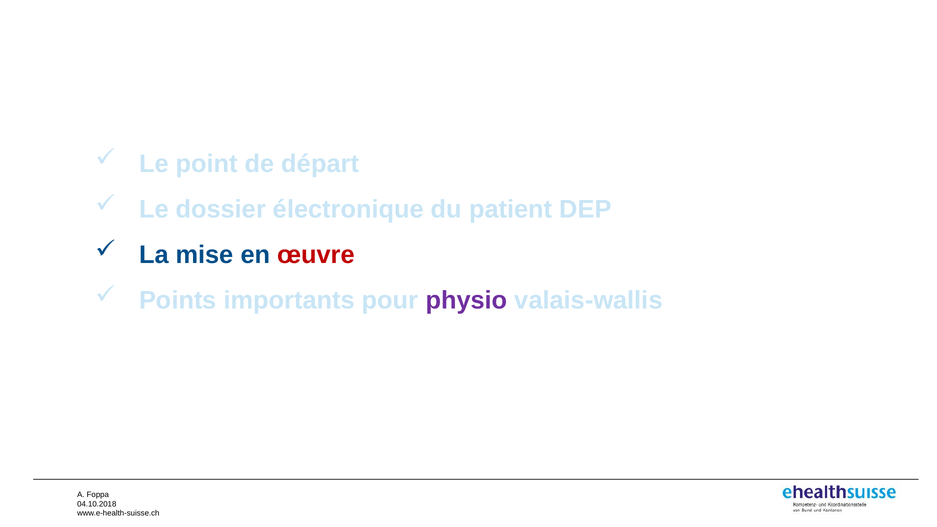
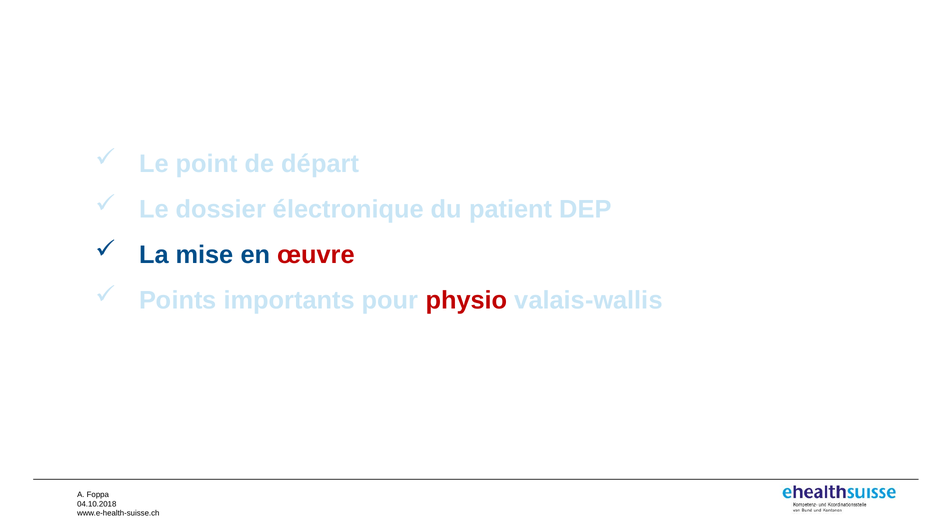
physio colour: purple -> red (467, 301)
